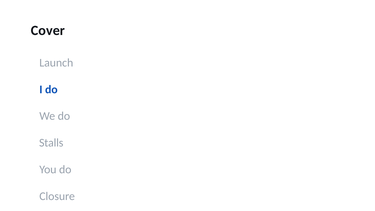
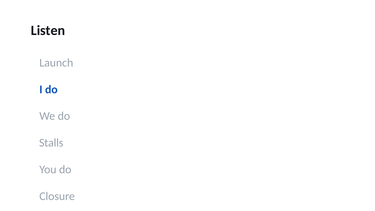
Cover: Cover -> Listen (48, 30)
